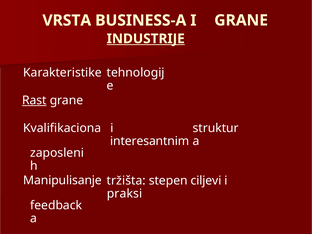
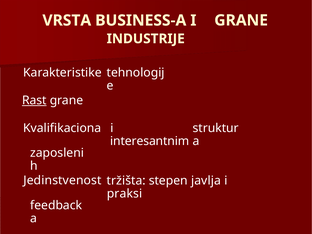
INDUSTRIJE underline: present -> none (146, 39)
Manipulisanje: Manipulisanje -> Jedinstvenost (62, 180)
ciljevi: ciljevi -> javlja (206, 181)
